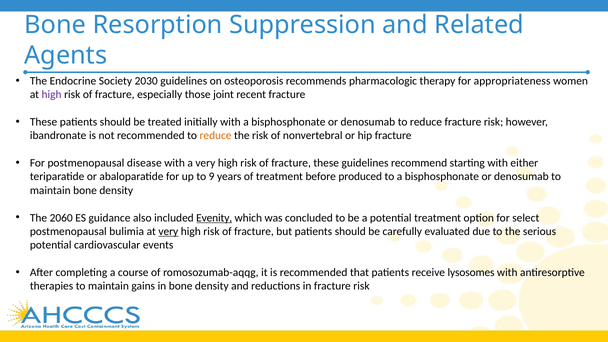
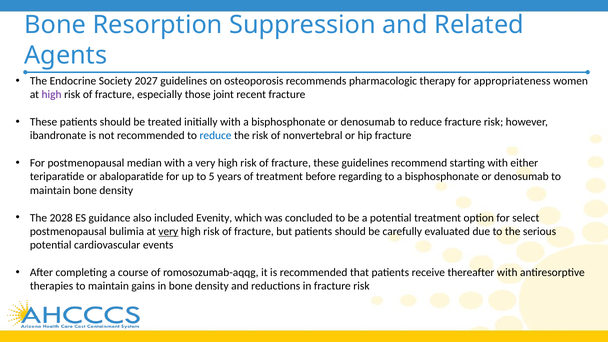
2030: 2030 -> 2027 (146, 81)
reduce colour: orange -> blue (216, 136)
disease: disease -> median (144, 163)
9: 9 -> 5 (212, 177)
produced: produced -> regarding (360, 177)
2060: 2060 -> 2028 (61, 218)
Evenity underline: present -> none (214, 218)
lysosomes: lysosomes -> thereafter (471, 272)
